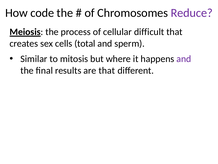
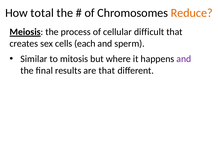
code: code -> total (42, 13)
Reduce colour: purple -> orange (192, 13)
total: total -> each (85, 43)
